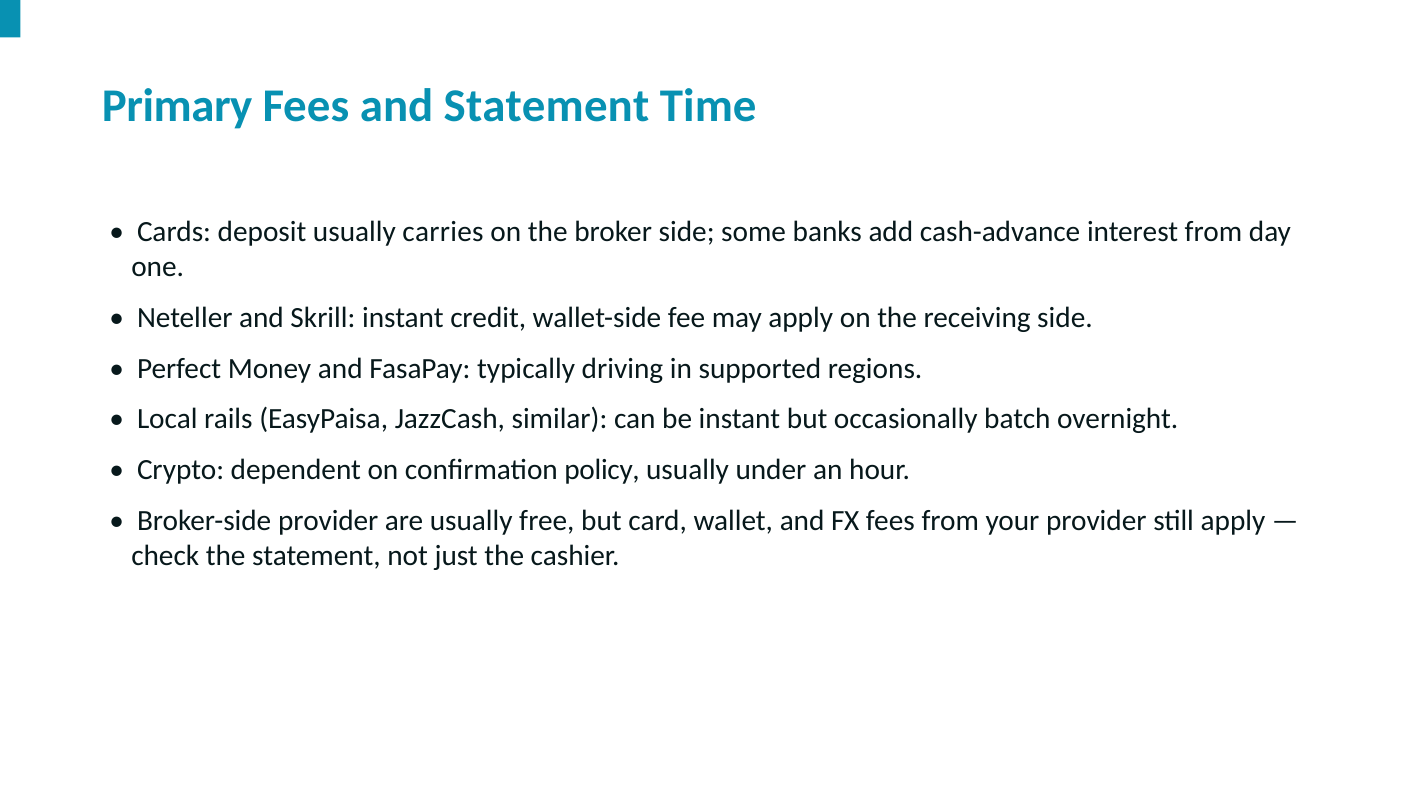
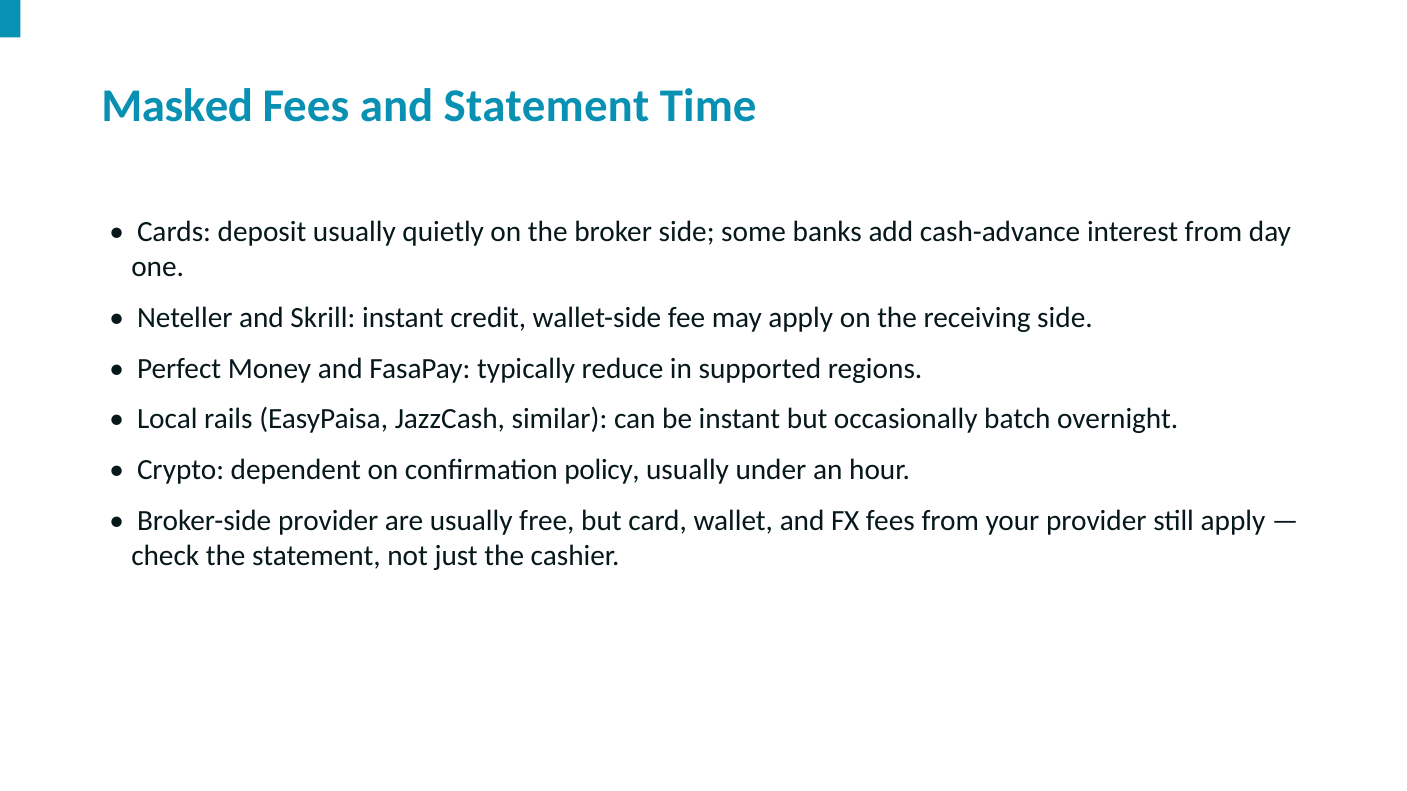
Primary: Primary -> Masked (177, 106)
carries: carries -> quietly (443, 232)
driving: driving -> reduce (623, 369)
